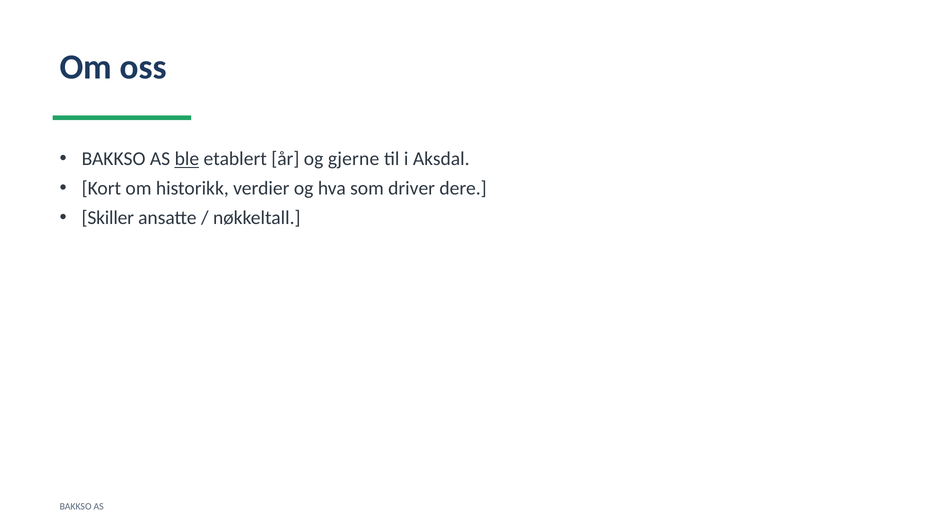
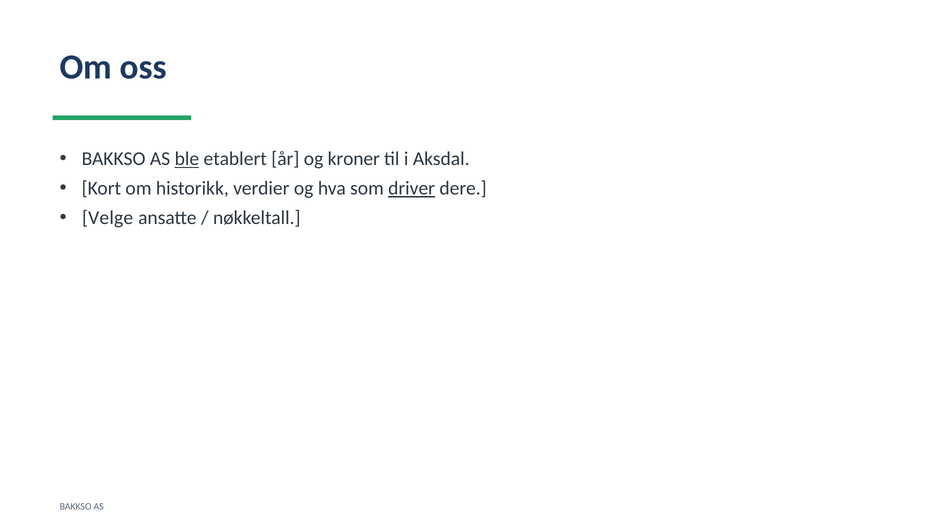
gjerne: gjerne -> kroner (354, 159)
driver underline: none -> present (412, 188)
Skiller: Skiller -> Velge (108, 218)
